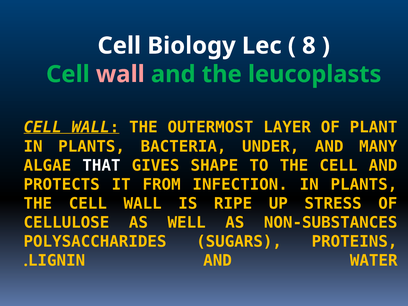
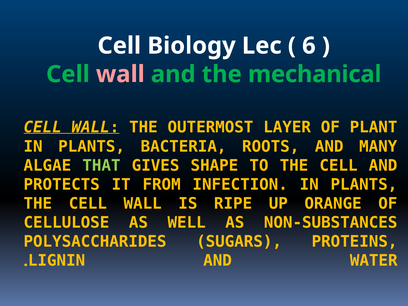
8: 8 -> 6 (309, 46)
leucoplasts: leucoplasts -> mechanical (315, 74)
UNDER: UNDER -> ROOTS (271, 146)
THAT colour: white -> light green (101, 165)
STRESS: STRESS -> ORANGE (333, 204)
